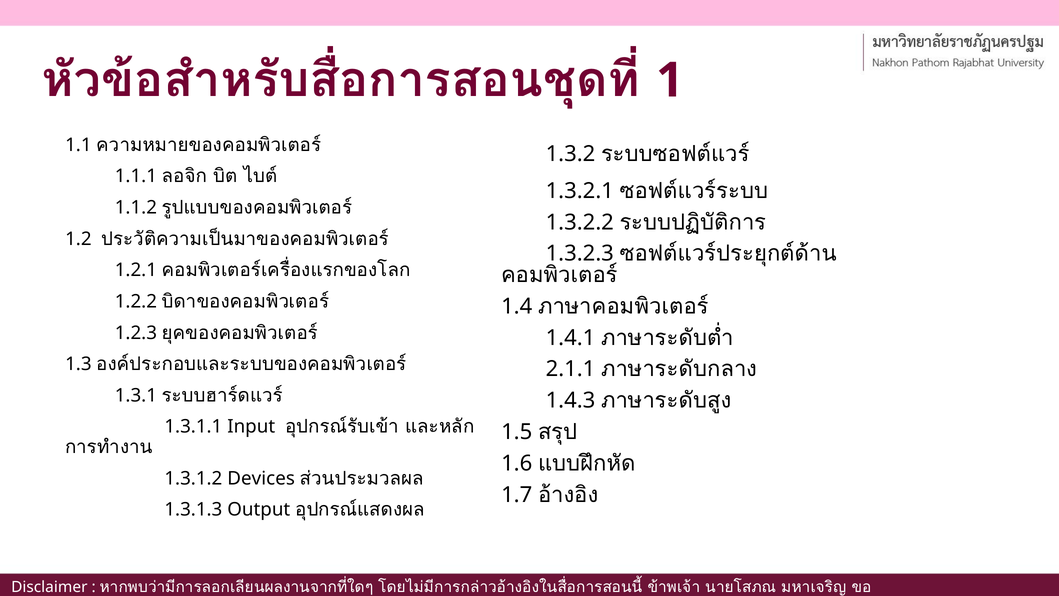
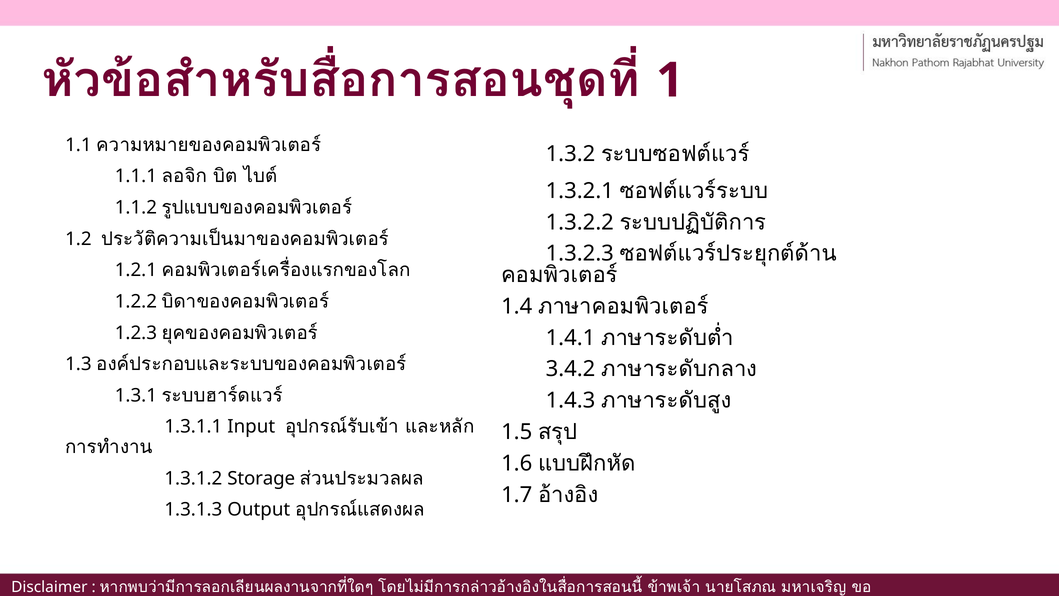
2.1.1: 2.1.1 -> 3.4.2 (570, 369)
Devices: Devices -> Storage (261, 478)
